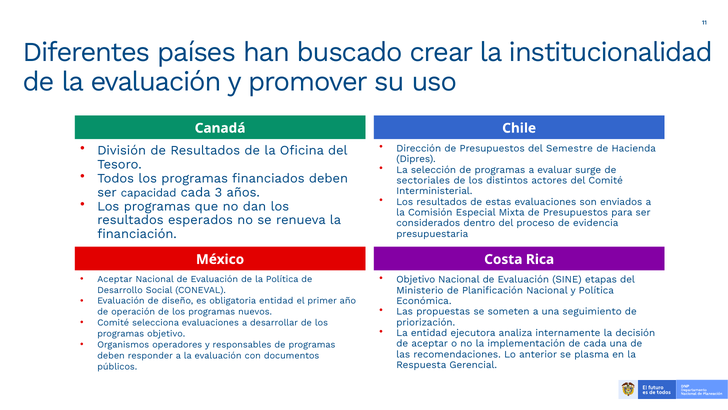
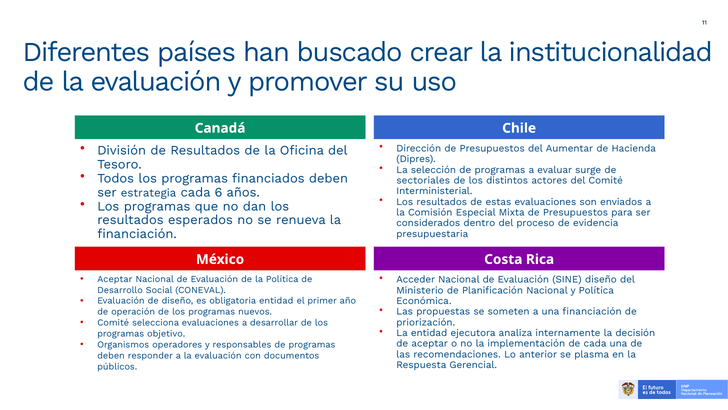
Semestre: Semestre -> Aumentar (570, 148)
capacidad: capacidad -> estrategia (149, 193)
3: 3 -> 6 (218, 192)
Objetivo: Objetivo -> Acceder (416, 279)
SINE etapas: etapas -> diseño (601, 279)
una seguimiento: seguimiento -> financiación (592, 311)
